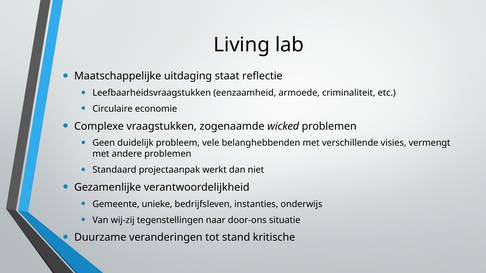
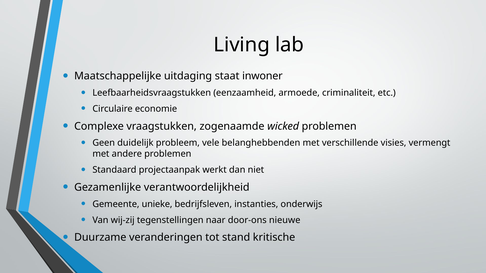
reflectie: reflectie -> inwoner (262, 76)
situatie: situatie -> nieuwe (285, 220)
